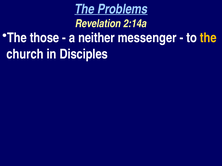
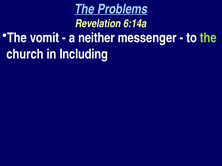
2:14a: 2:14a -> 6:14a (135, 24)
those: those -> vomit (44, 38)
the colour: yellow -> light green (208, 38)
Disciples: Disciples -> Including (84, 54)
